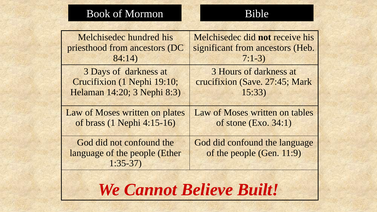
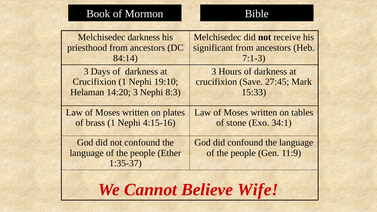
Melchisedec hundred: hundred -> darkness (144, 37)
Built: Built -> Wife (258, 190)
